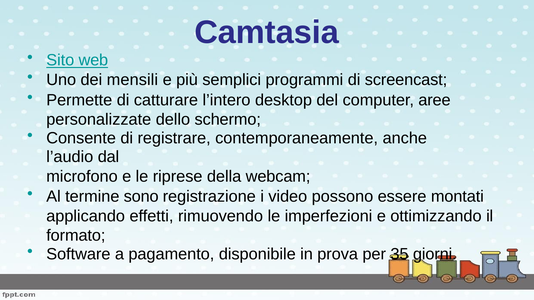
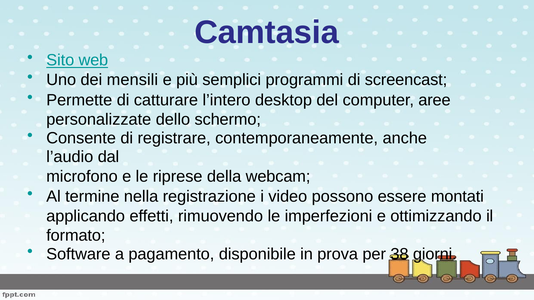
sono: sono -> nella (141, 197)
35: 35 -> 38 (399, 255)
